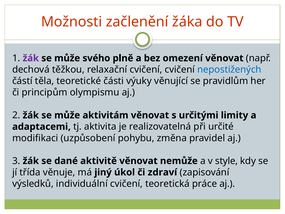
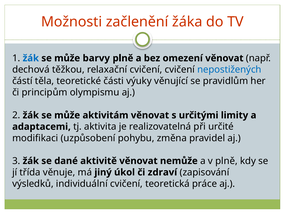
žák colour: purple -> blue (31, 58)
svého: svého -> barvy (96, 58)
v style: style -> plně (226, 161)
